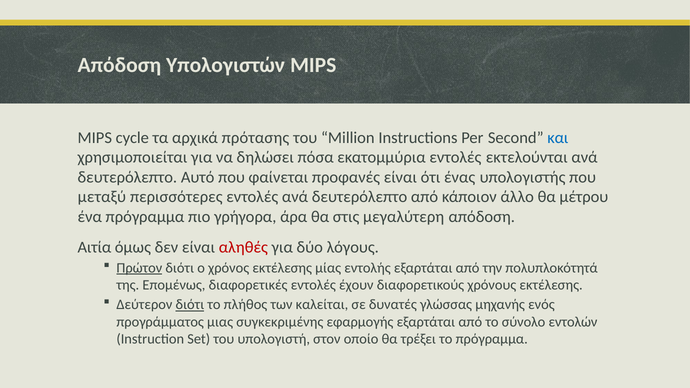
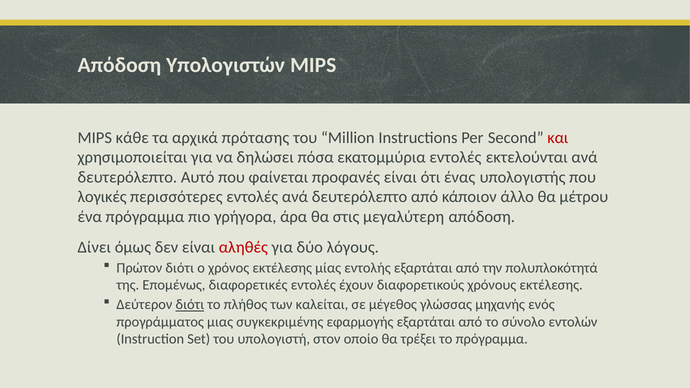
cycle: cycle -> κάθε (132, 138)
και colour: blue -> red (558, 138)
μεταξύ: μεταξύ -> λογικές (102, 197)
Αιτία: Αιτία -> Δίνει (94, 248)
Πρώτον underline: present -> none (139, 268)
δυνατές: δυνατές -> μέγεθος (393, 305)
